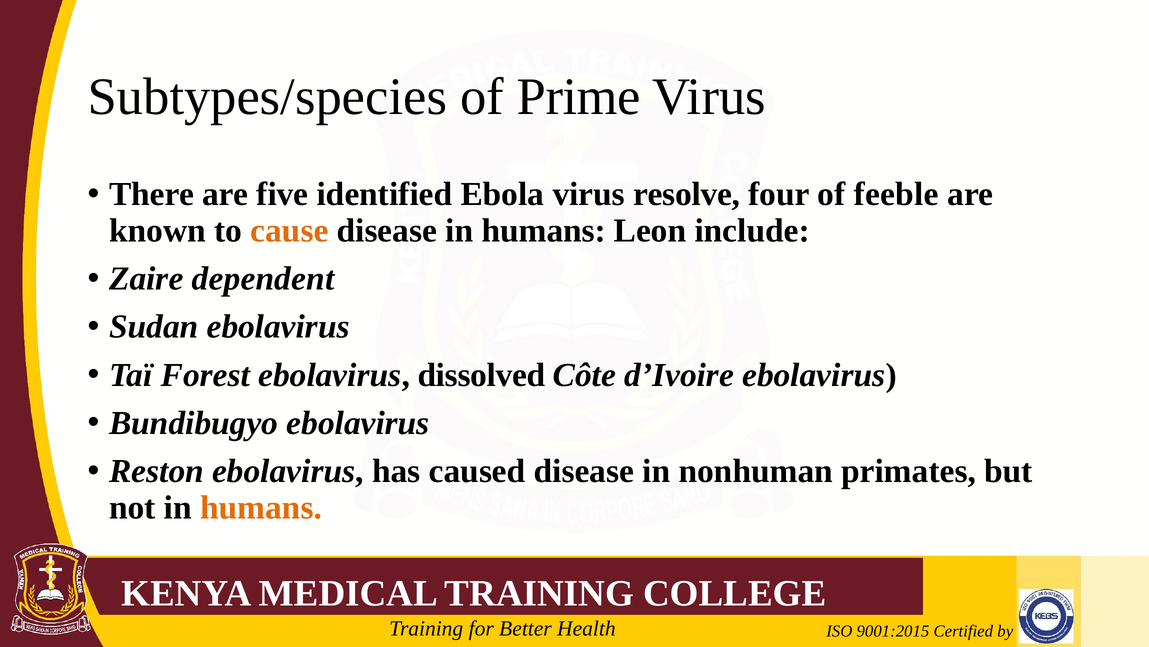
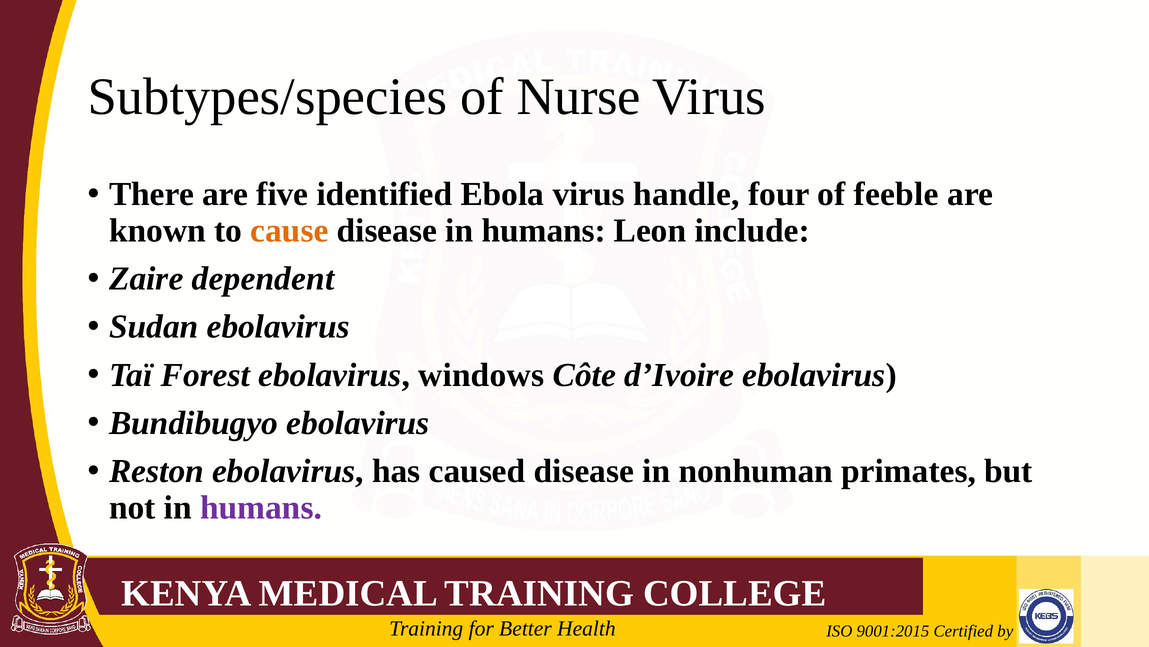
Prime: Prime -> Nurse (579, 97)
resolve: resolve -> handle (687, 194)
dissolved: dissolved -> windows (481, 375)
humans colour: orange -> purple (261, 507)
